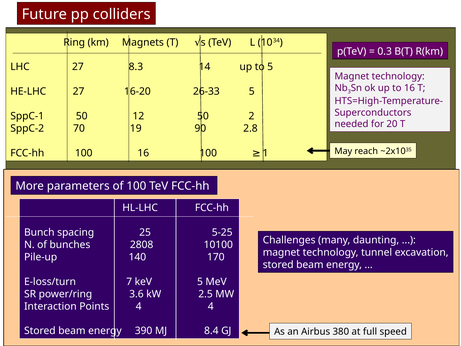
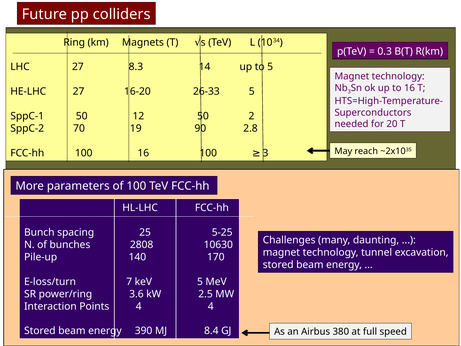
100 1: 1 -> 3 (265, 153)
10100: 10100 -> 10630 (218, 245)
